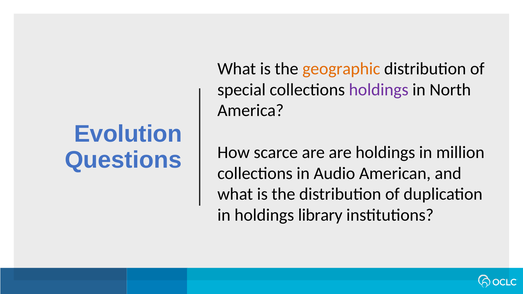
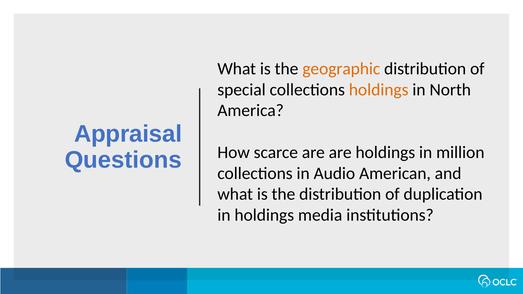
holdings colour: purple -> orange (379, 90)
Evolution: Evolution -> Appraisal (128, 134)
library: library -> media (320, 215)
